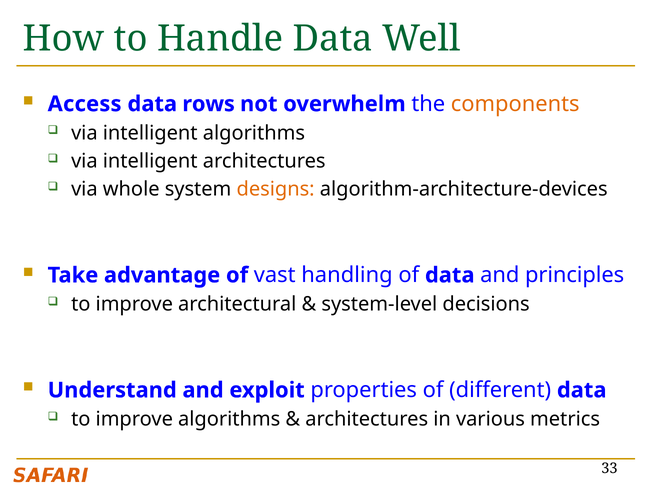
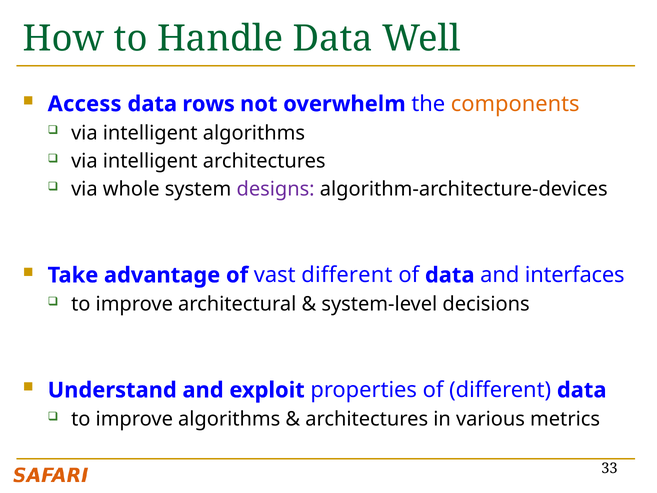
designs colour: orange -> purple (276, 189)
vast handling: handling -> different (347, 275)
principles: principles -> interfaces (575, 275)
